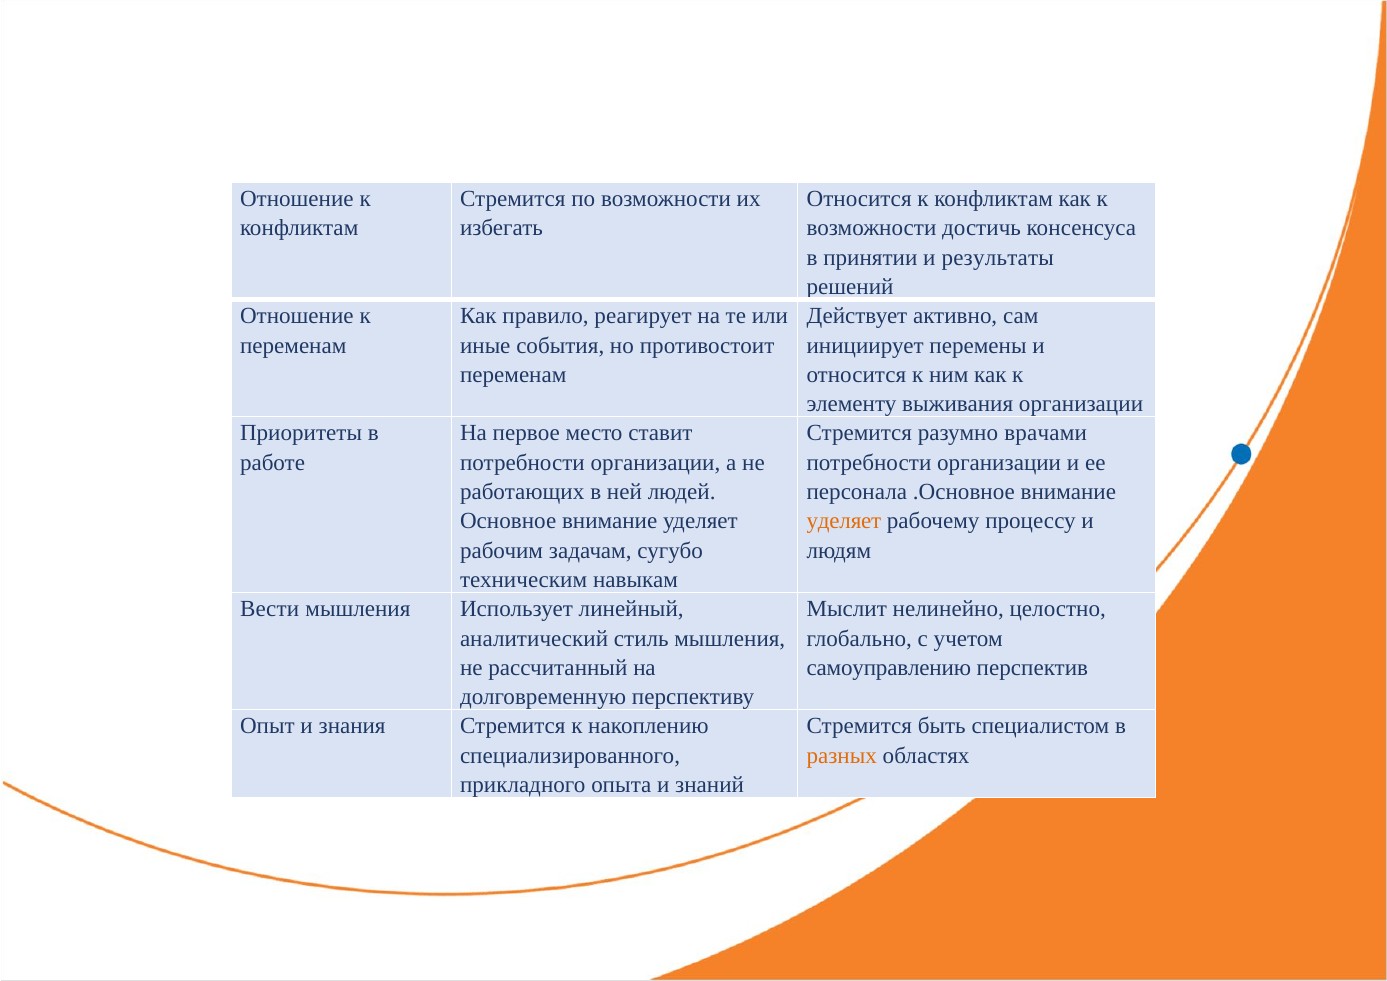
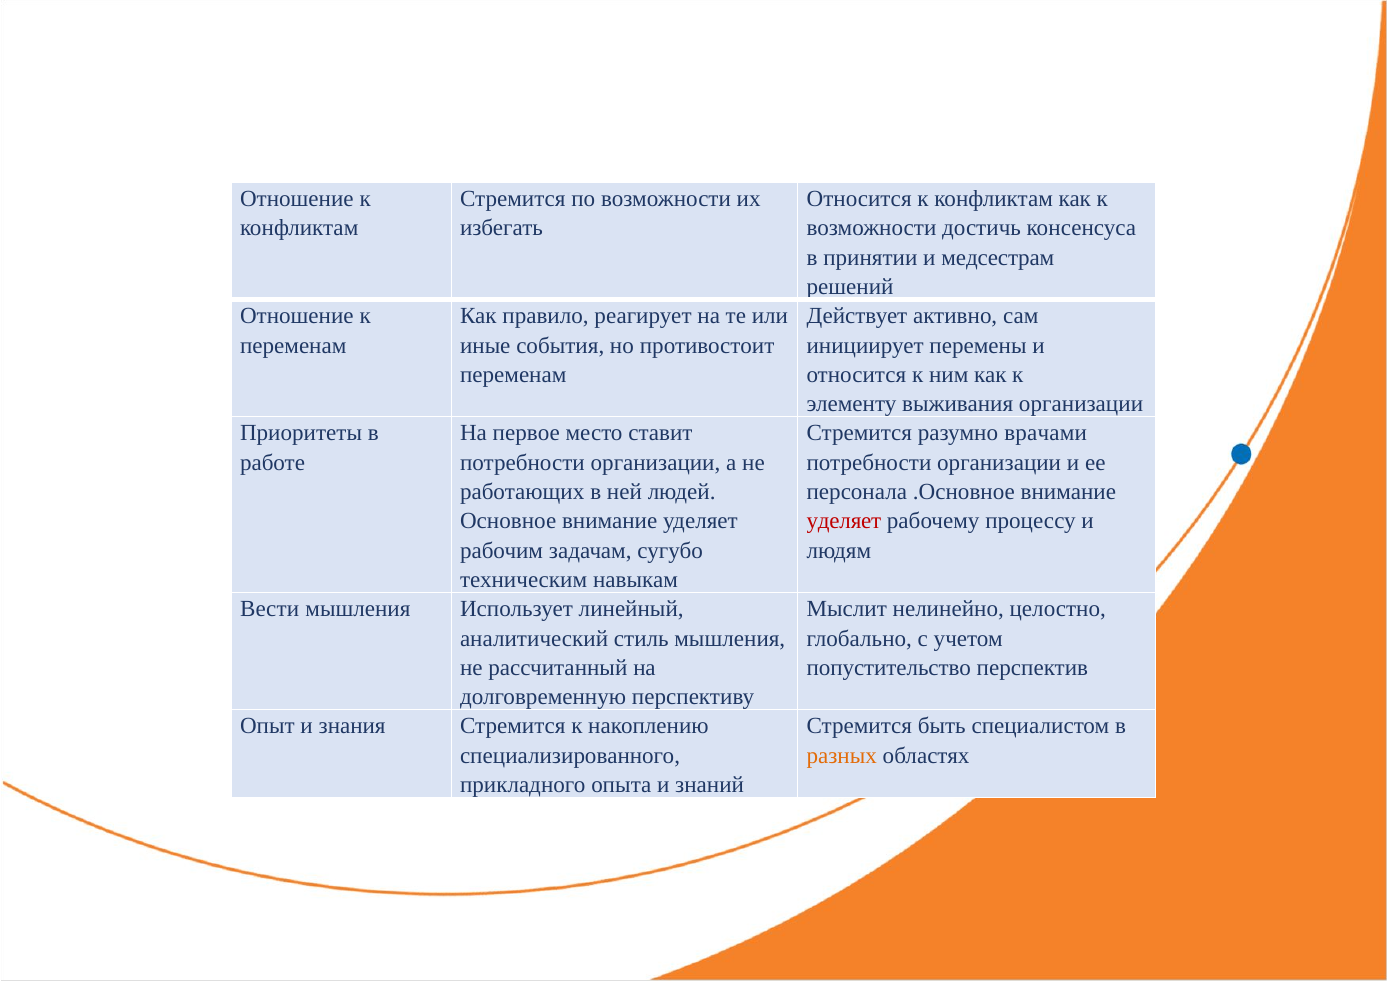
результаты: результаты -> медсестрам (998, 257)
уделяет colour: orange -> red (844, 521)
самоуправлению: самоуправлению -> попустительство (889, 668)
